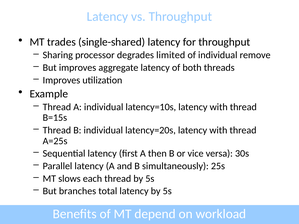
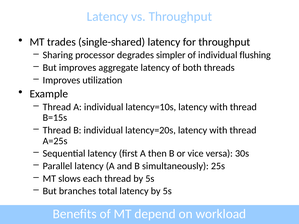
limited: limited -> simpler (171, 55)
remove: remove -> flushing (255, 55)
